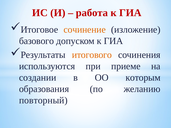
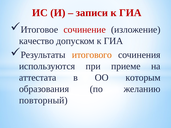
работа: работа -> записи (92, 13)
сочинение colour: orange -> red (85, 30)
базового: базового -> качество (36, 41)
создании: создании -> аттестата (38, 78)
